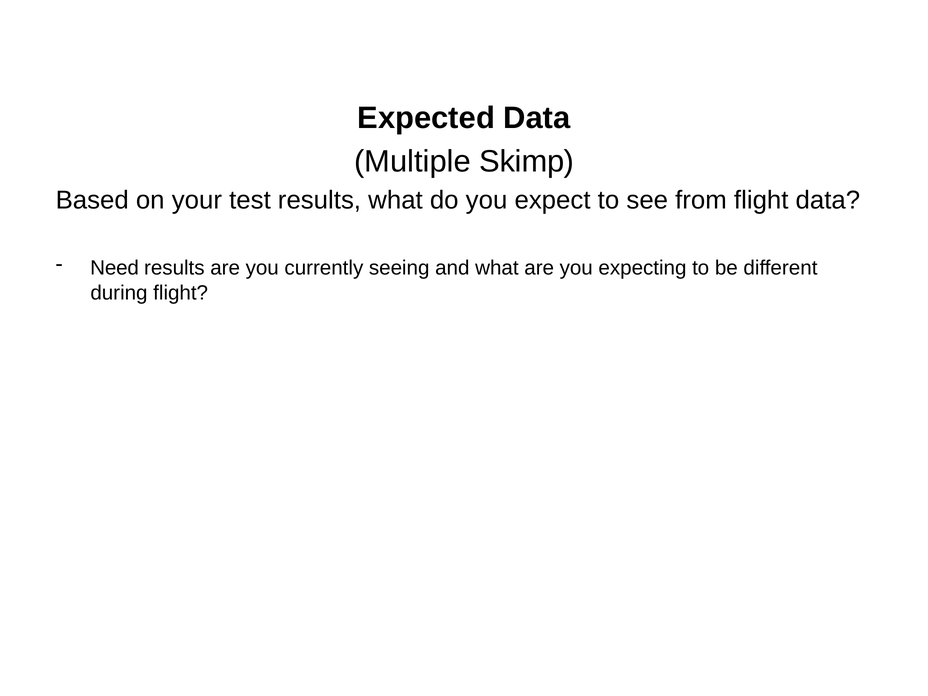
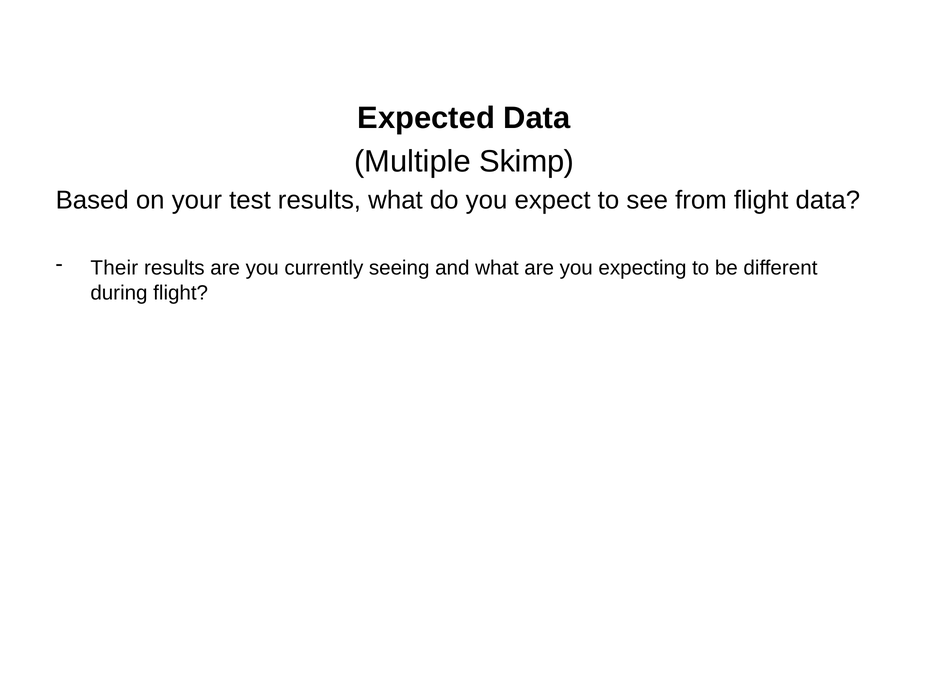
Need: Need -> Their (114, 268)
